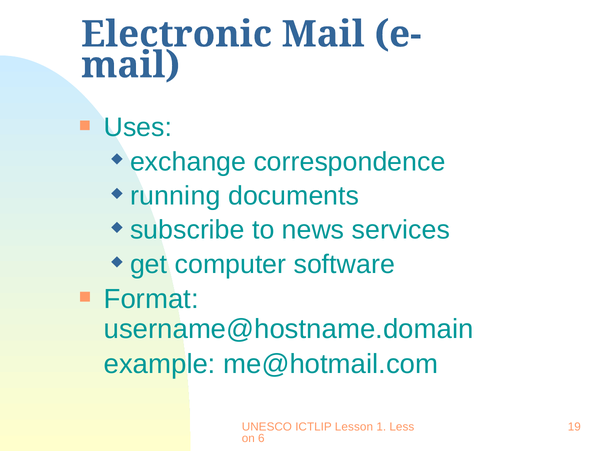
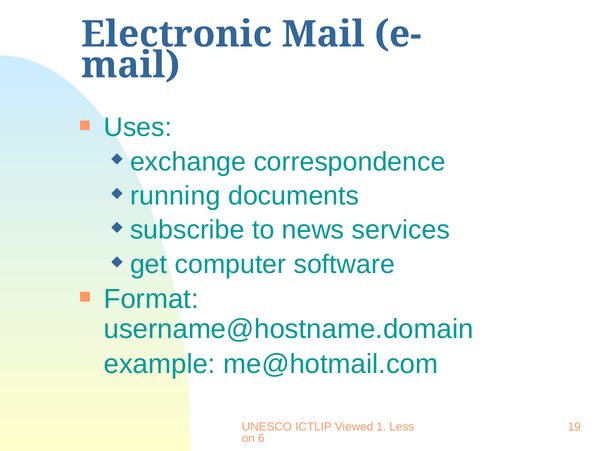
Lesson: Lesson -> Viewed (354, 427)
